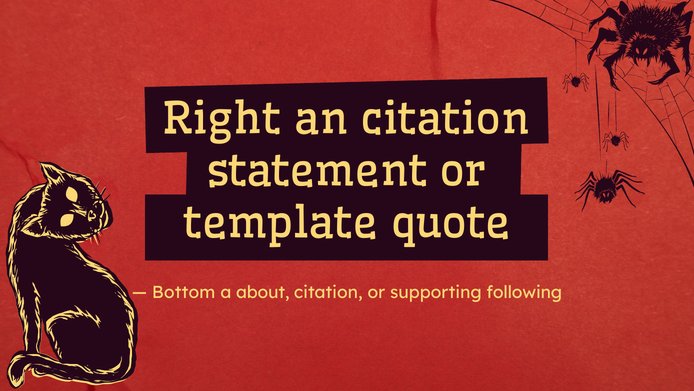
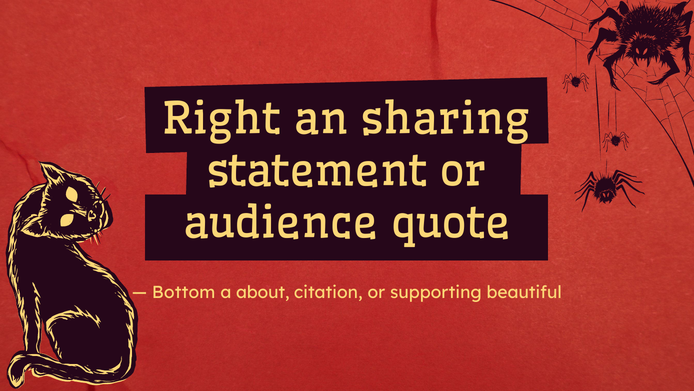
an citation: citation -> sharing (446, 119)
template: template -> audience (281, 223)
following: following -> beautiful (524, 292)
